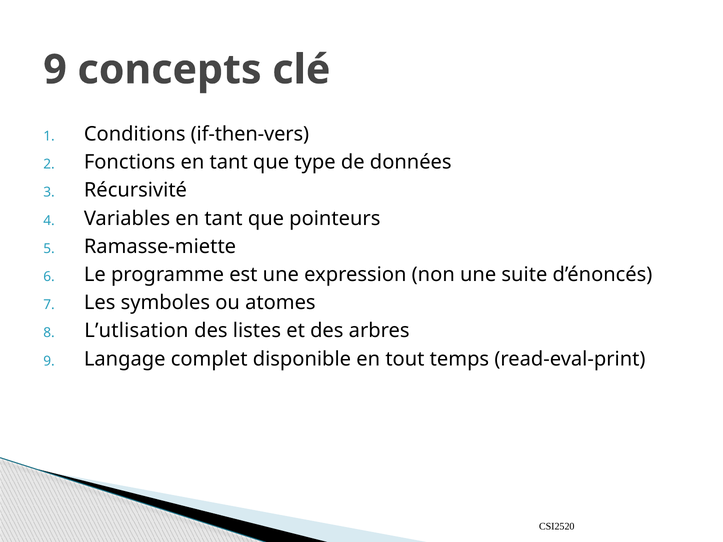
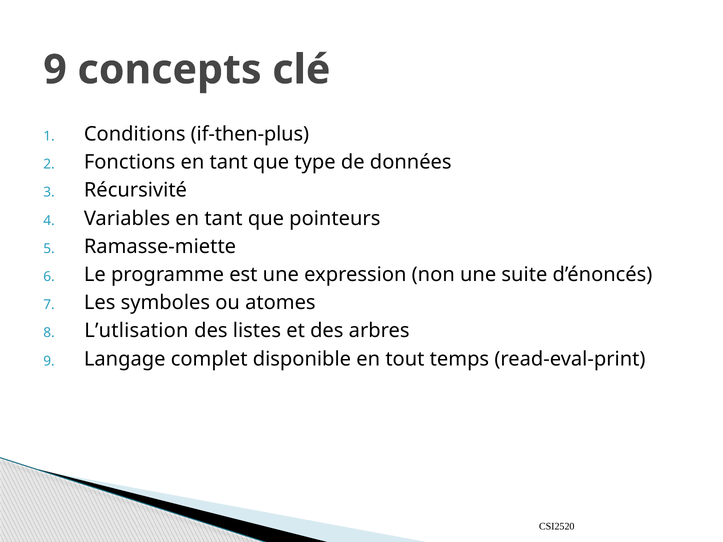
if-then-vers: if-then-vers -> if-then-plus (250, 134)
